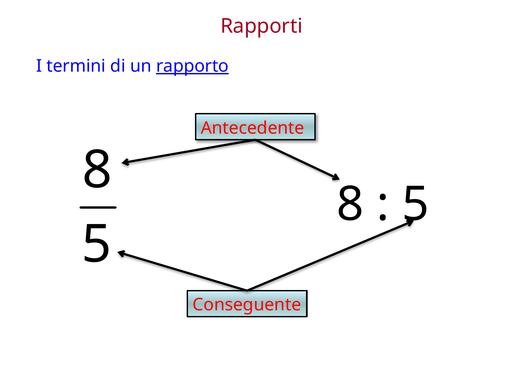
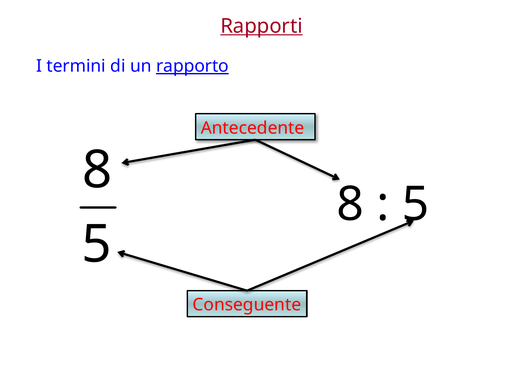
Rapporti underline: none -> present (261, 26)
